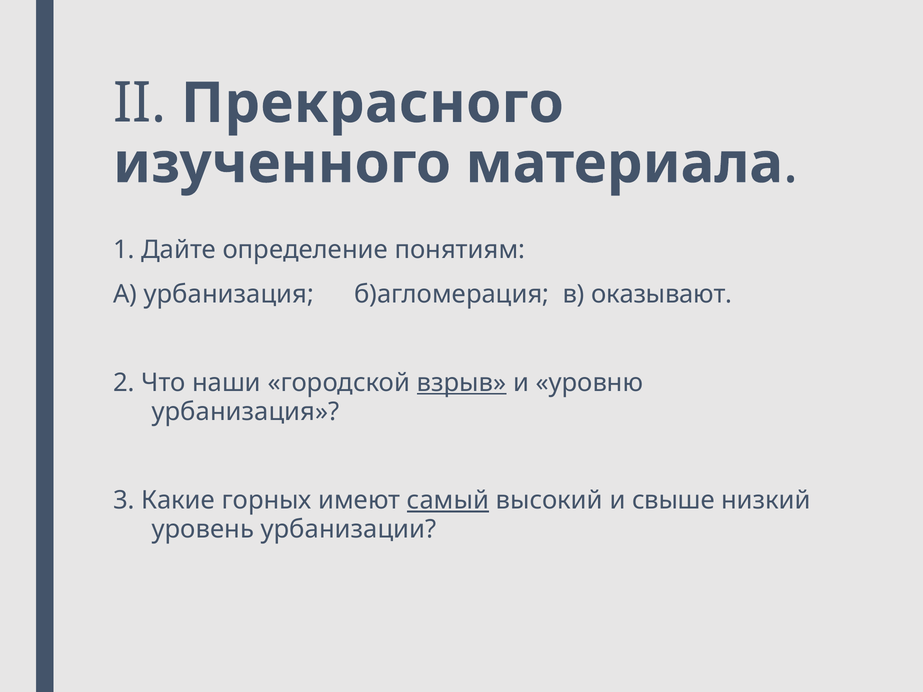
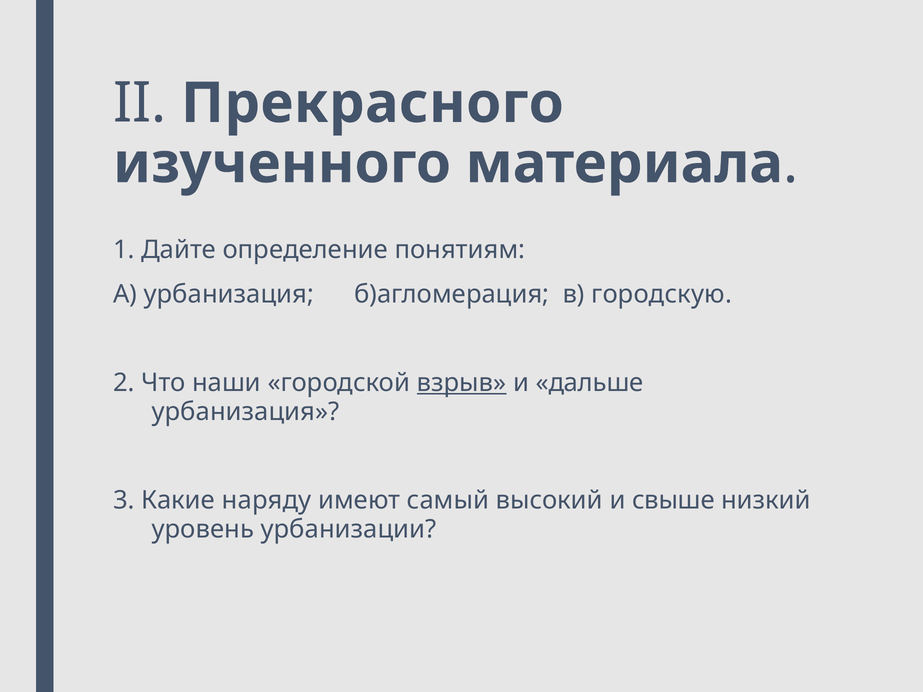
оказывают: оказывают -> городскую (662, 294)
уровню: уровню -> дальше (590, 383)
горных: горных -> наряду (267, 501)
самый underline: present -> none (448, 501)
